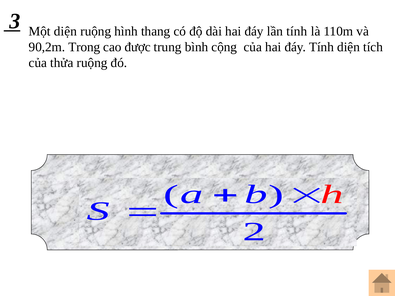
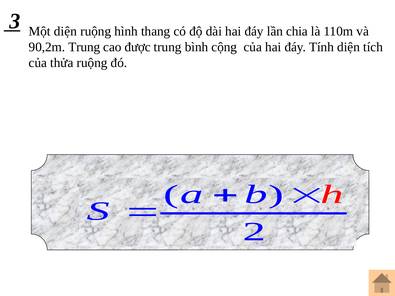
lần tính: tính -> chia (297, 31)
90,2m Trong: Trong -> Trung (84, 47)
